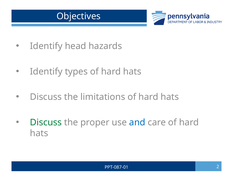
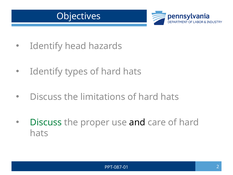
and colour: blue -> black (137, 122)
